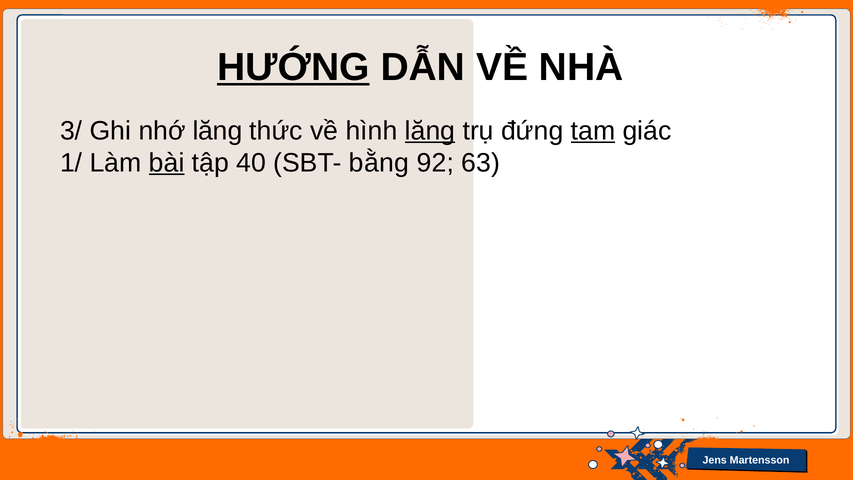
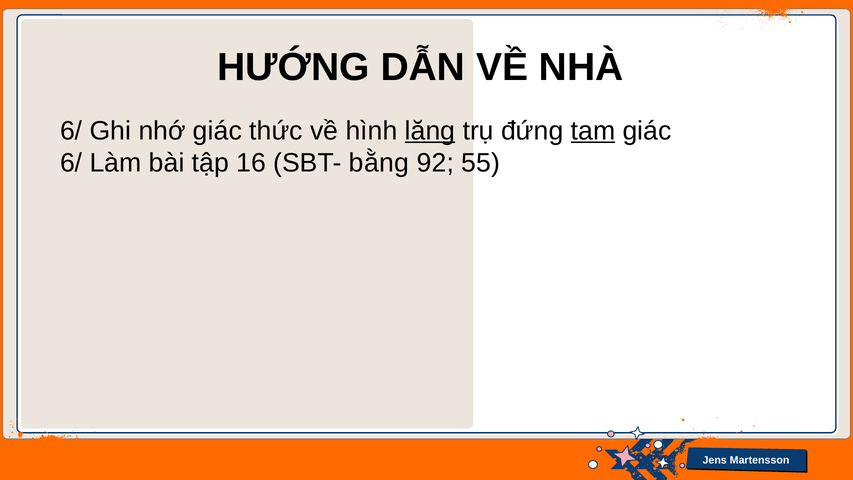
HƯỚNG underline: present -> none (293, 67)
3/: 3/ -> 6/ (71, 131)
nhớ lăng: lăng -> giác (217, 131)
1/: 1/ -> 6/ (71, 163)
bài underline: present -> none (167, 163)
40: 40 -> 16 (251, 163)
63: 63 -> 55 (481, 163)
